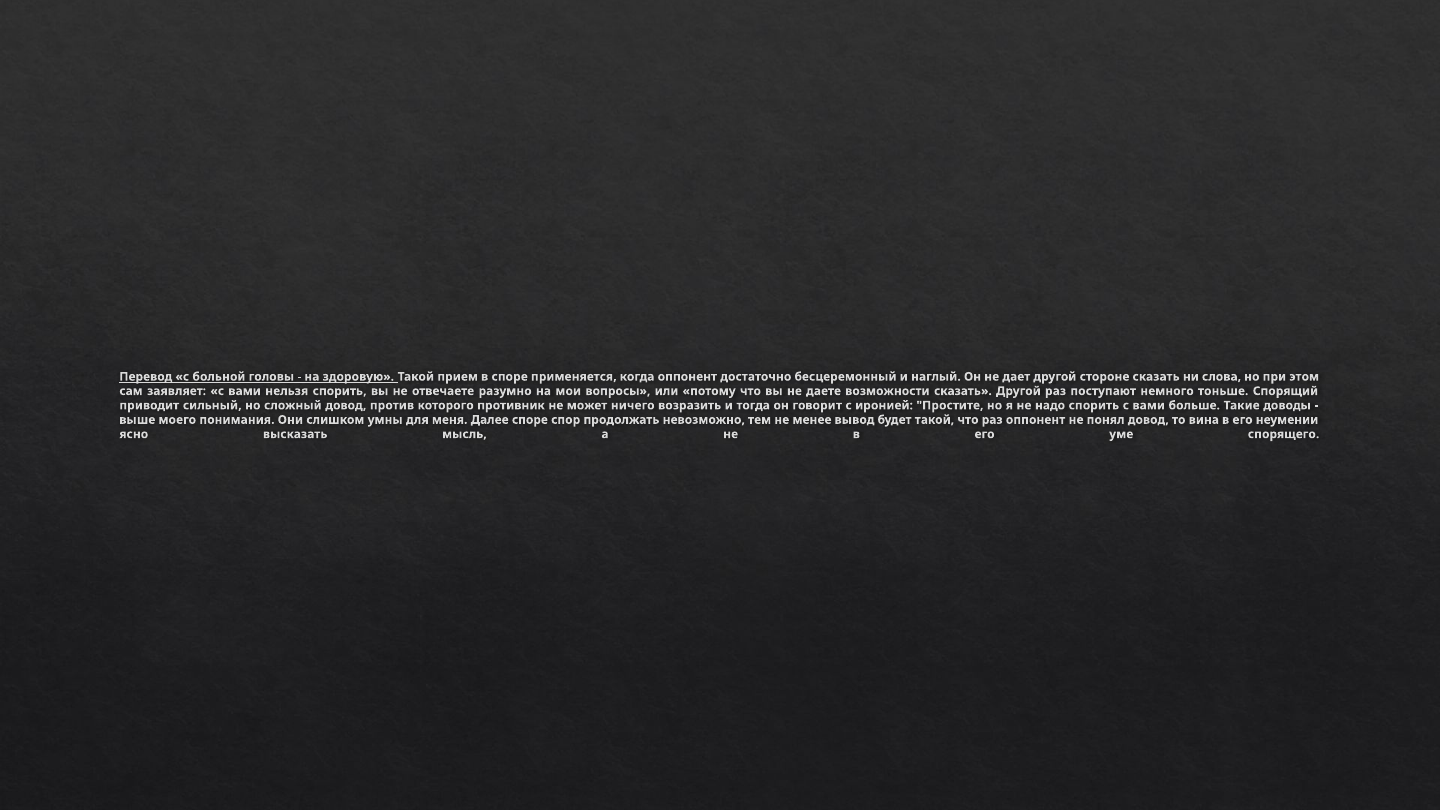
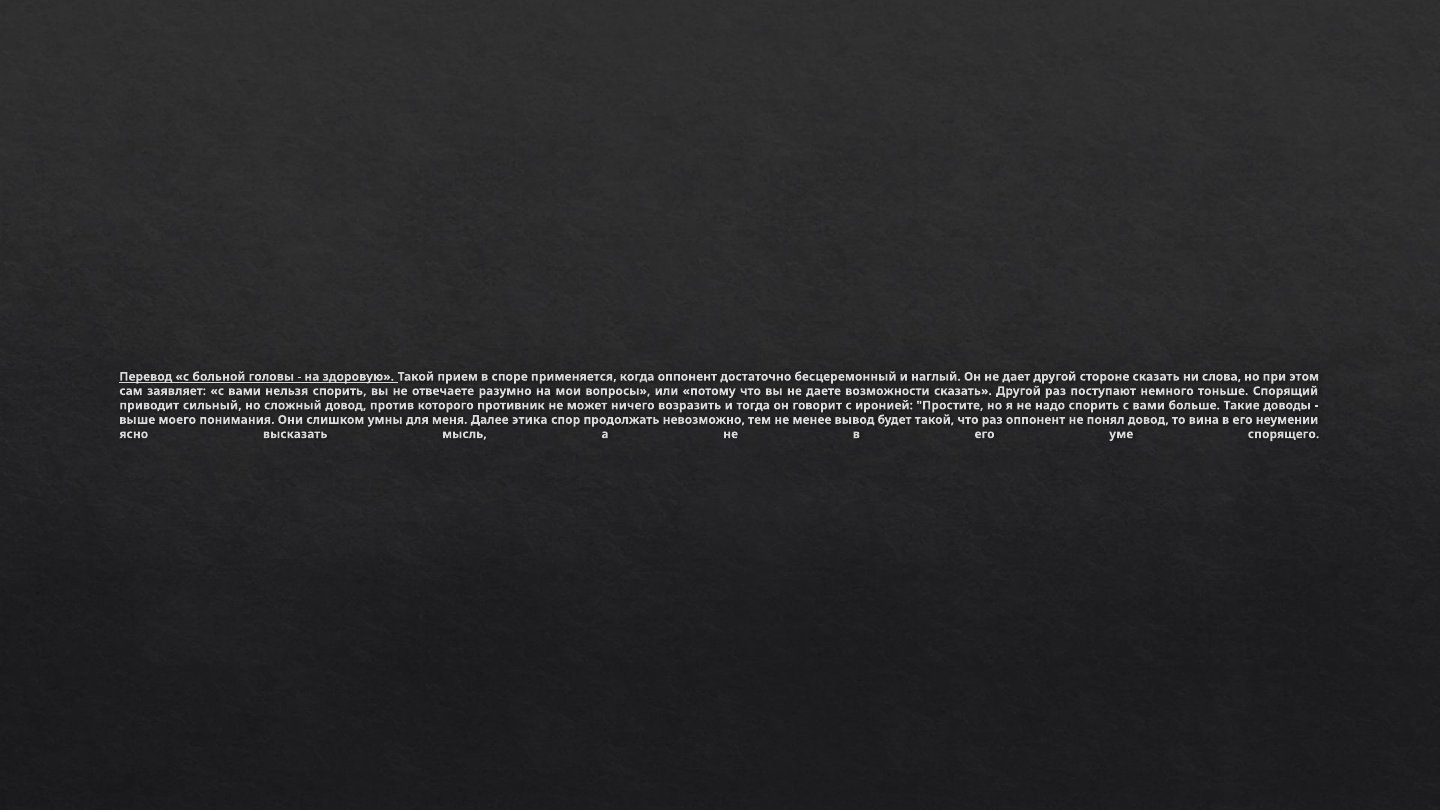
Далее споре: споре -> этика (530, 420)
